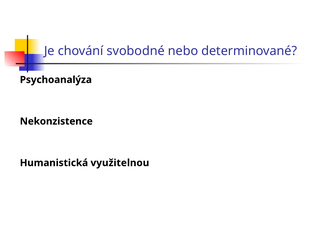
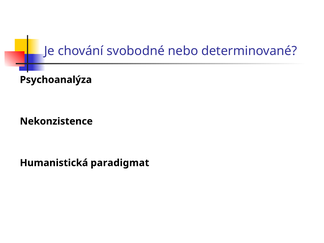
využitelnou: využitelnou -> paradigmat (120, 163)
